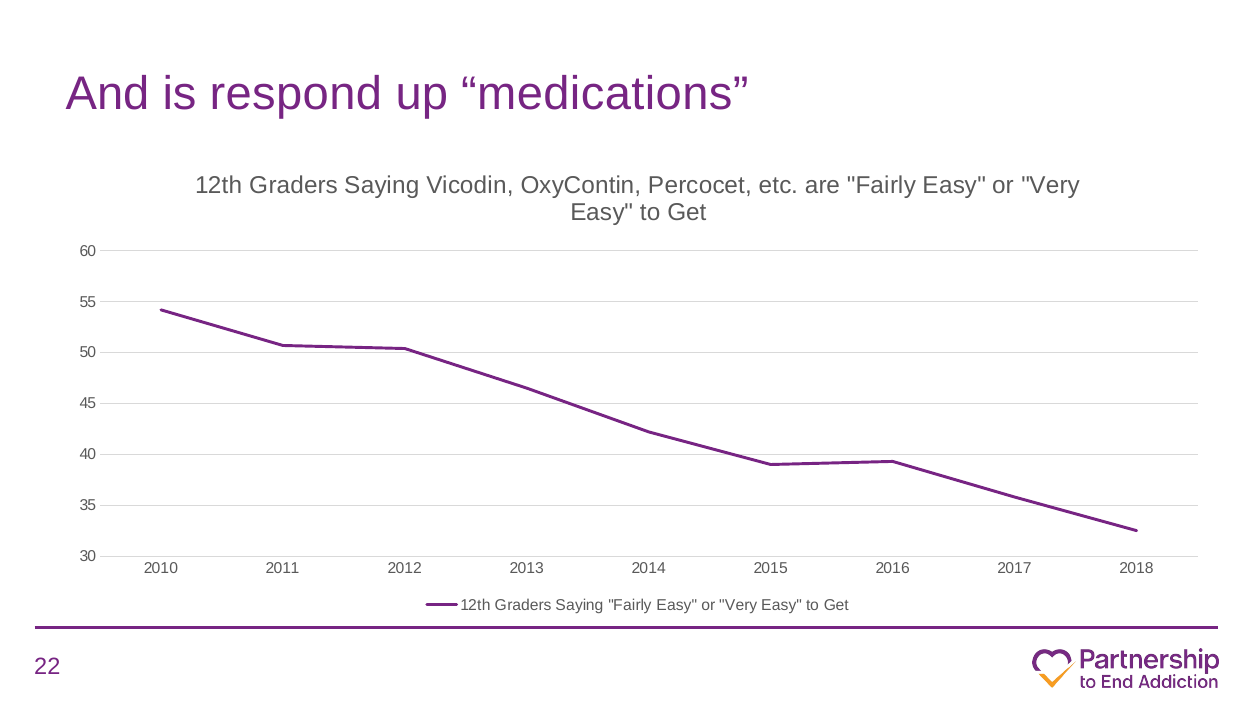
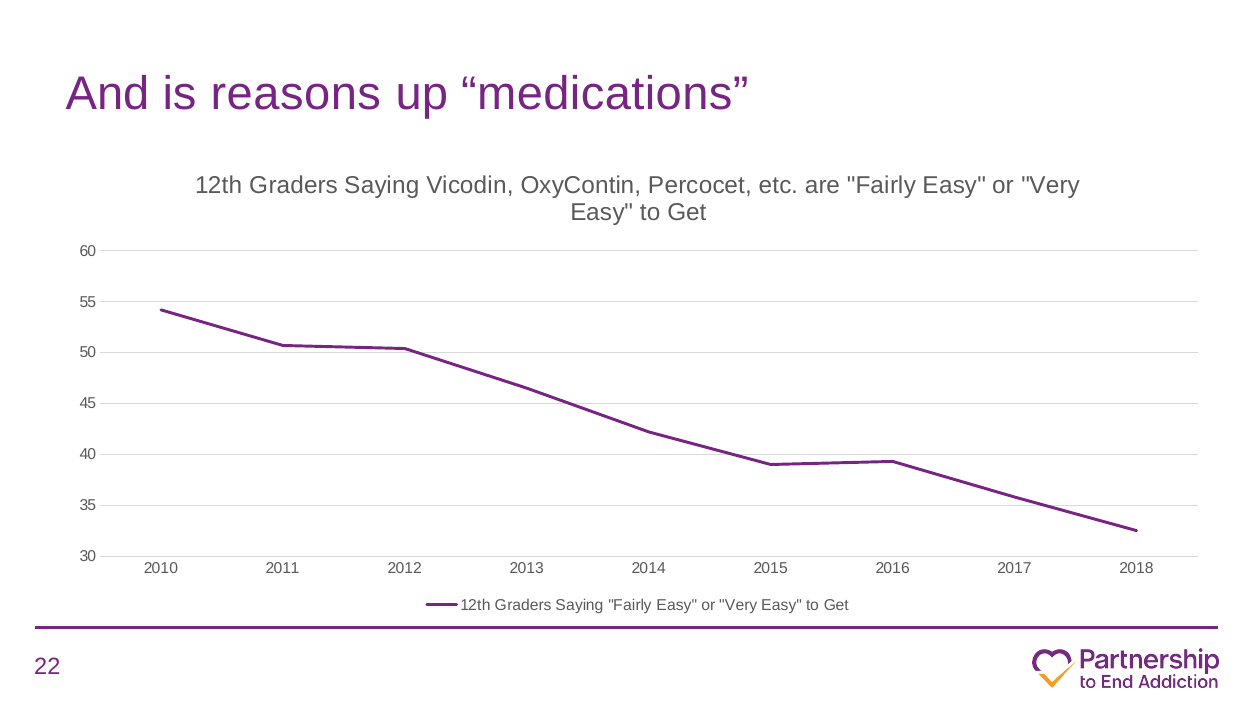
respond: respond -> reasons (296, 94)
